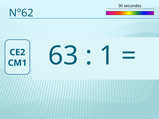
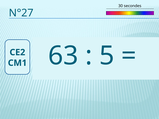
N°62: N°62 -> N°27 (21, 13)
1: 1 -> 5 (107, 56)
